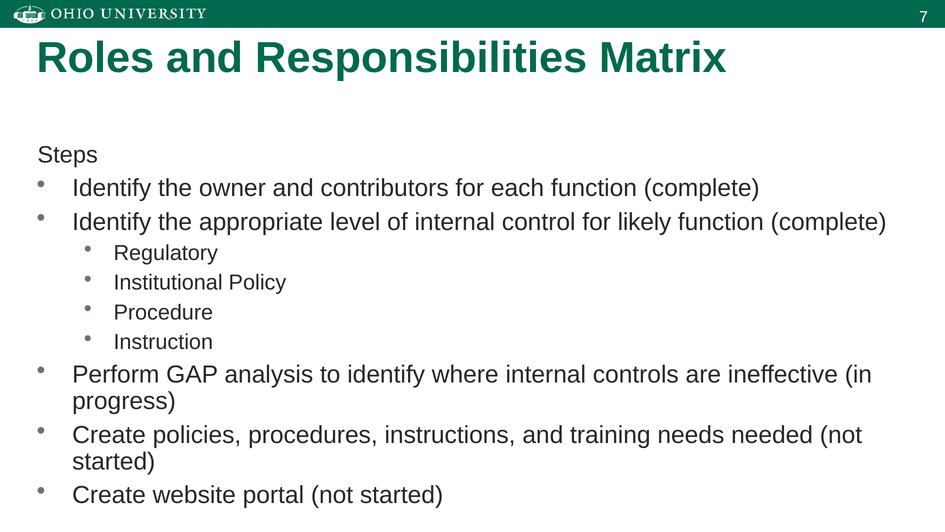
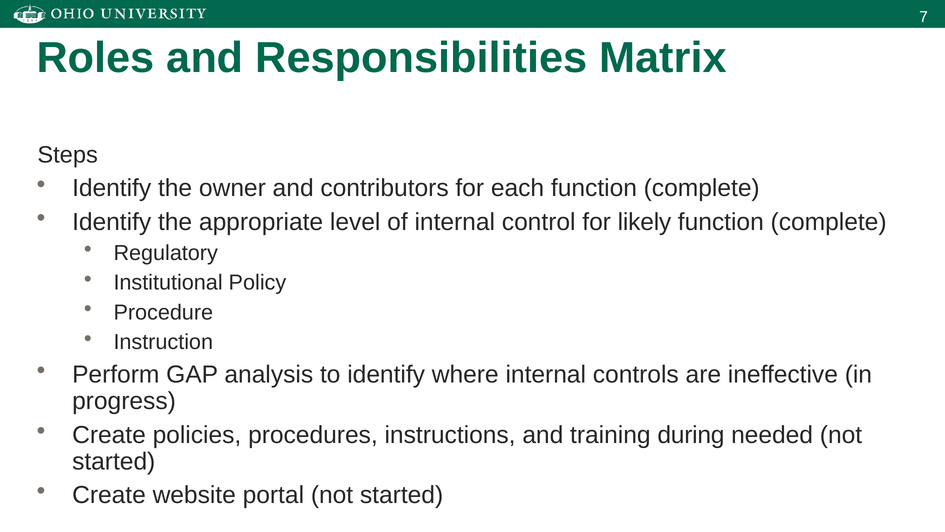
needs: needs -> during (691, 435)
